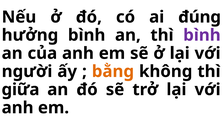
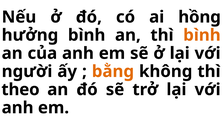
đúng: đúng -> hồng (200, 17)
bình colour: purple -> orange (202, 35)
giữa: giữa -> theo (20, 90)
